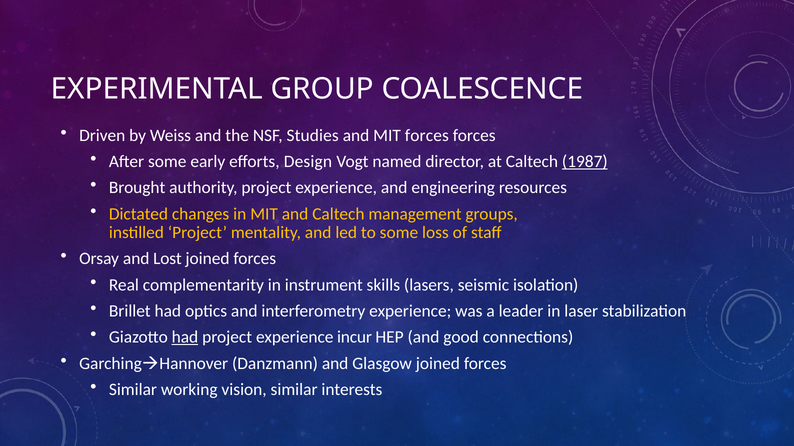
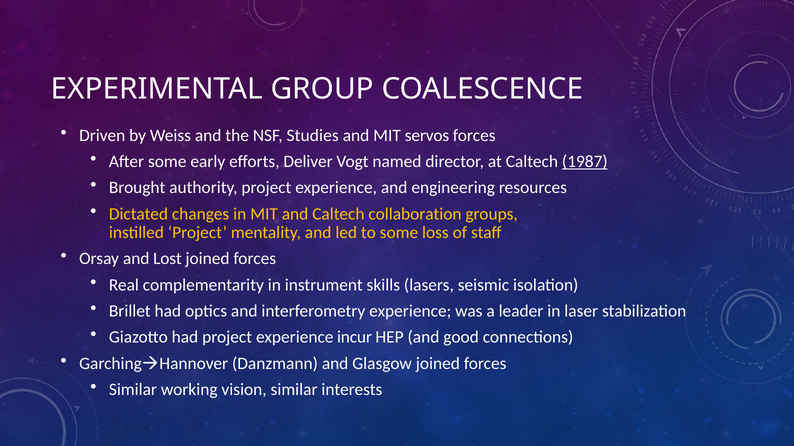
MIT forces: forces -> servos (427, 136)
Design: Design -> Deliver (308, 162)
management: management -> collaboration (415, 214)
had underline: present -> none (185, 338)
